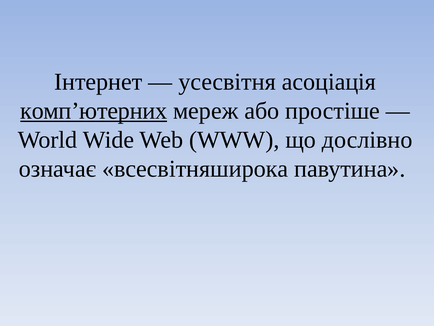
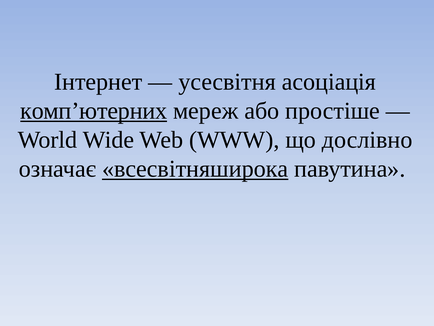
всесвітняширока underline: none -> present (195, 169)
